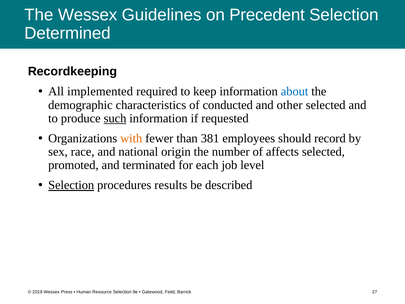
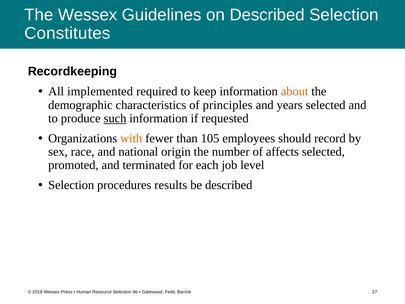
on Precedent: Precedent -> Described (267, 15)
Determined: Determined -> Constitutes (67, 33)
about colour: blue -> orange (295, 91)
conducted: conducted -> principles (228, 105)
other: other -> years (290, 105)
381: 381 -> 105 (210, 138)
Selection underline: present -> none (71, 185)
